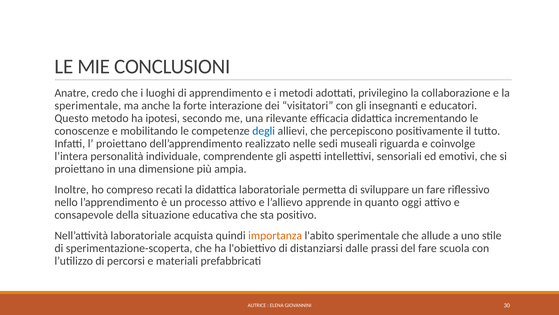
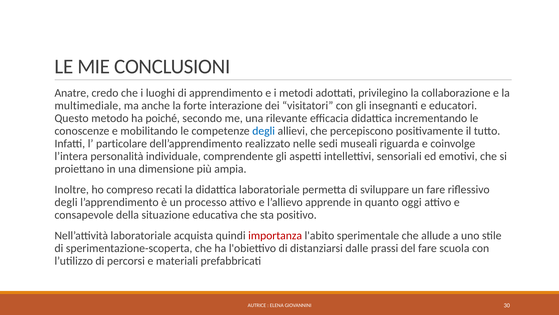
sperimentale: sperimentale -> multimediale (88, 106)
ipotesi: ipotesi -> poiché (163, 118)
l proiettano: proiettano -> particolare (122, 143)
nello: nello -> degli (66, 202)
importanza colour: orange -> red (275, 235)
